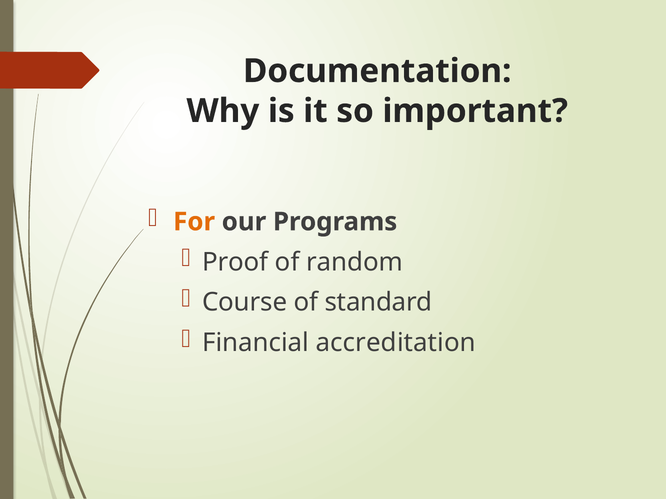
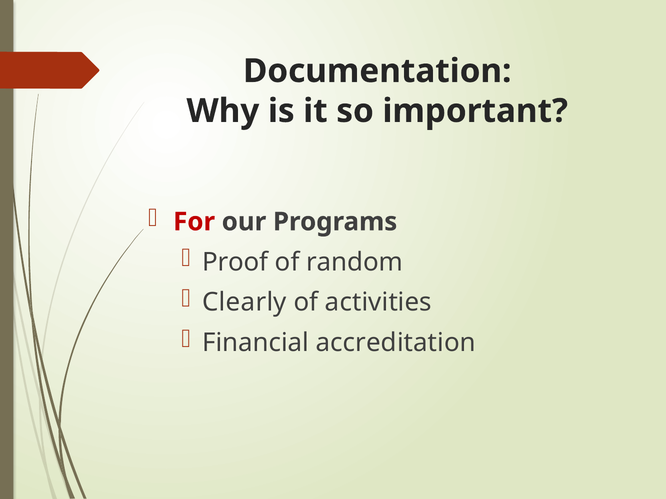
For colour: orange -> red (194, 222)
Course: Course -> Clearly (245, 303)
standard: standard -> activities (378, 303)
